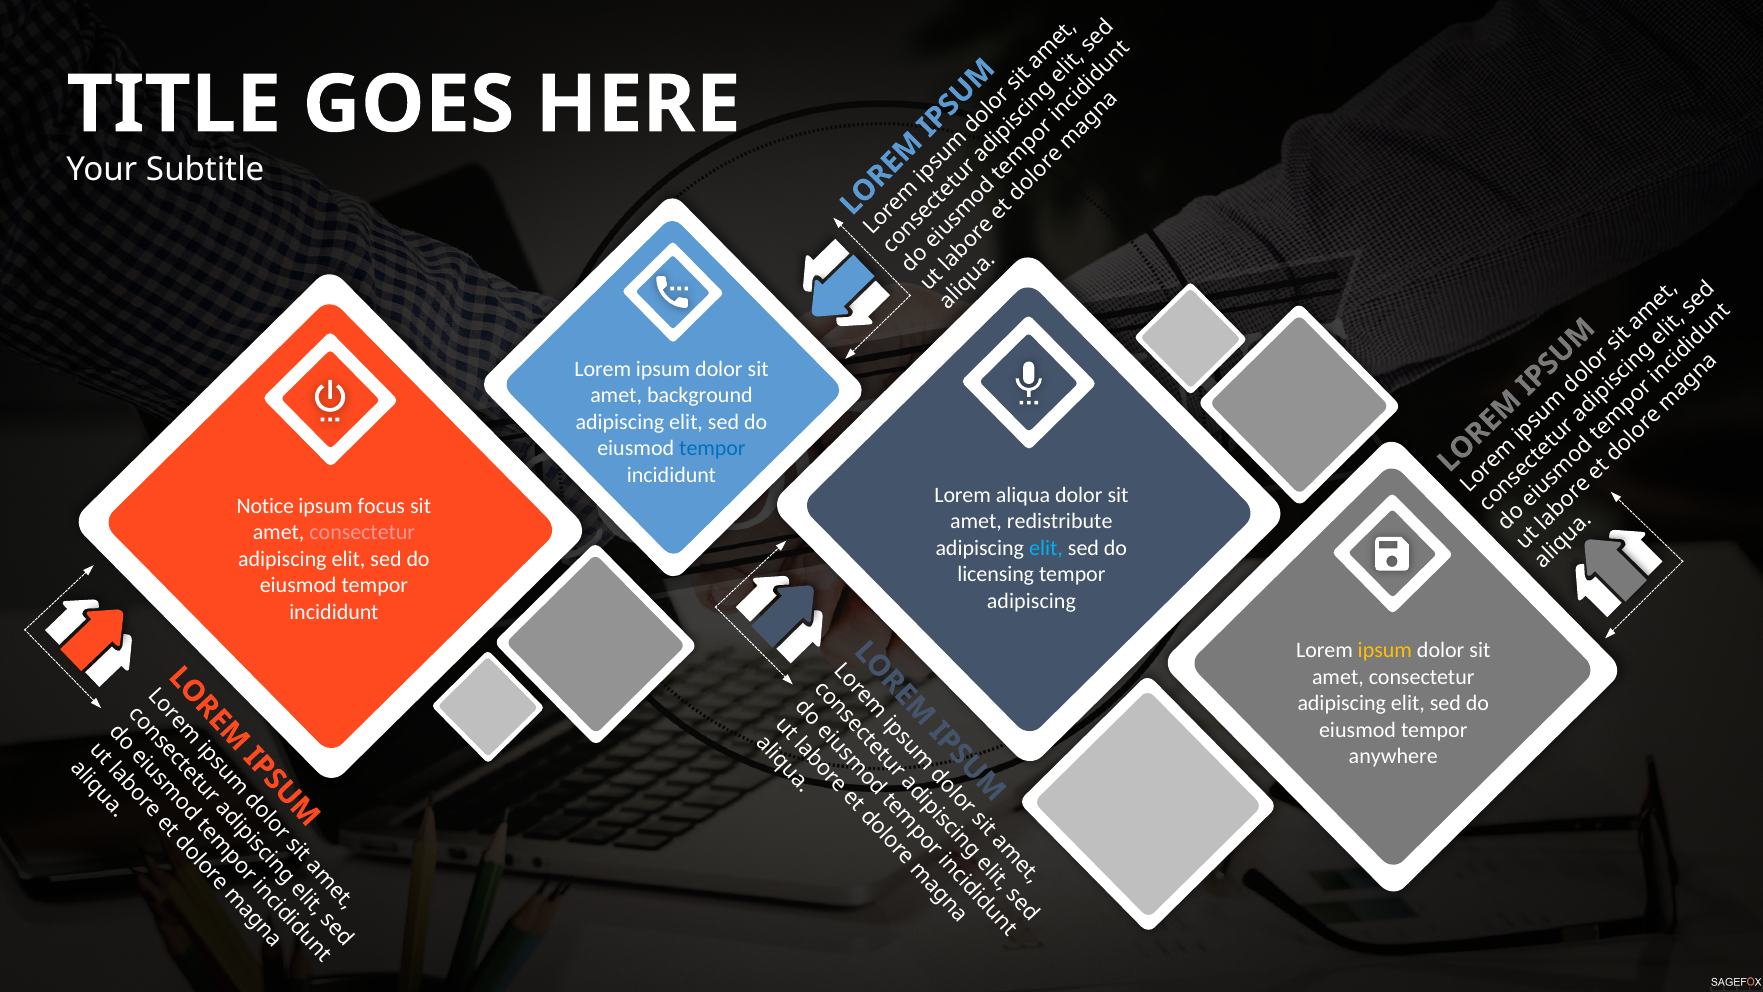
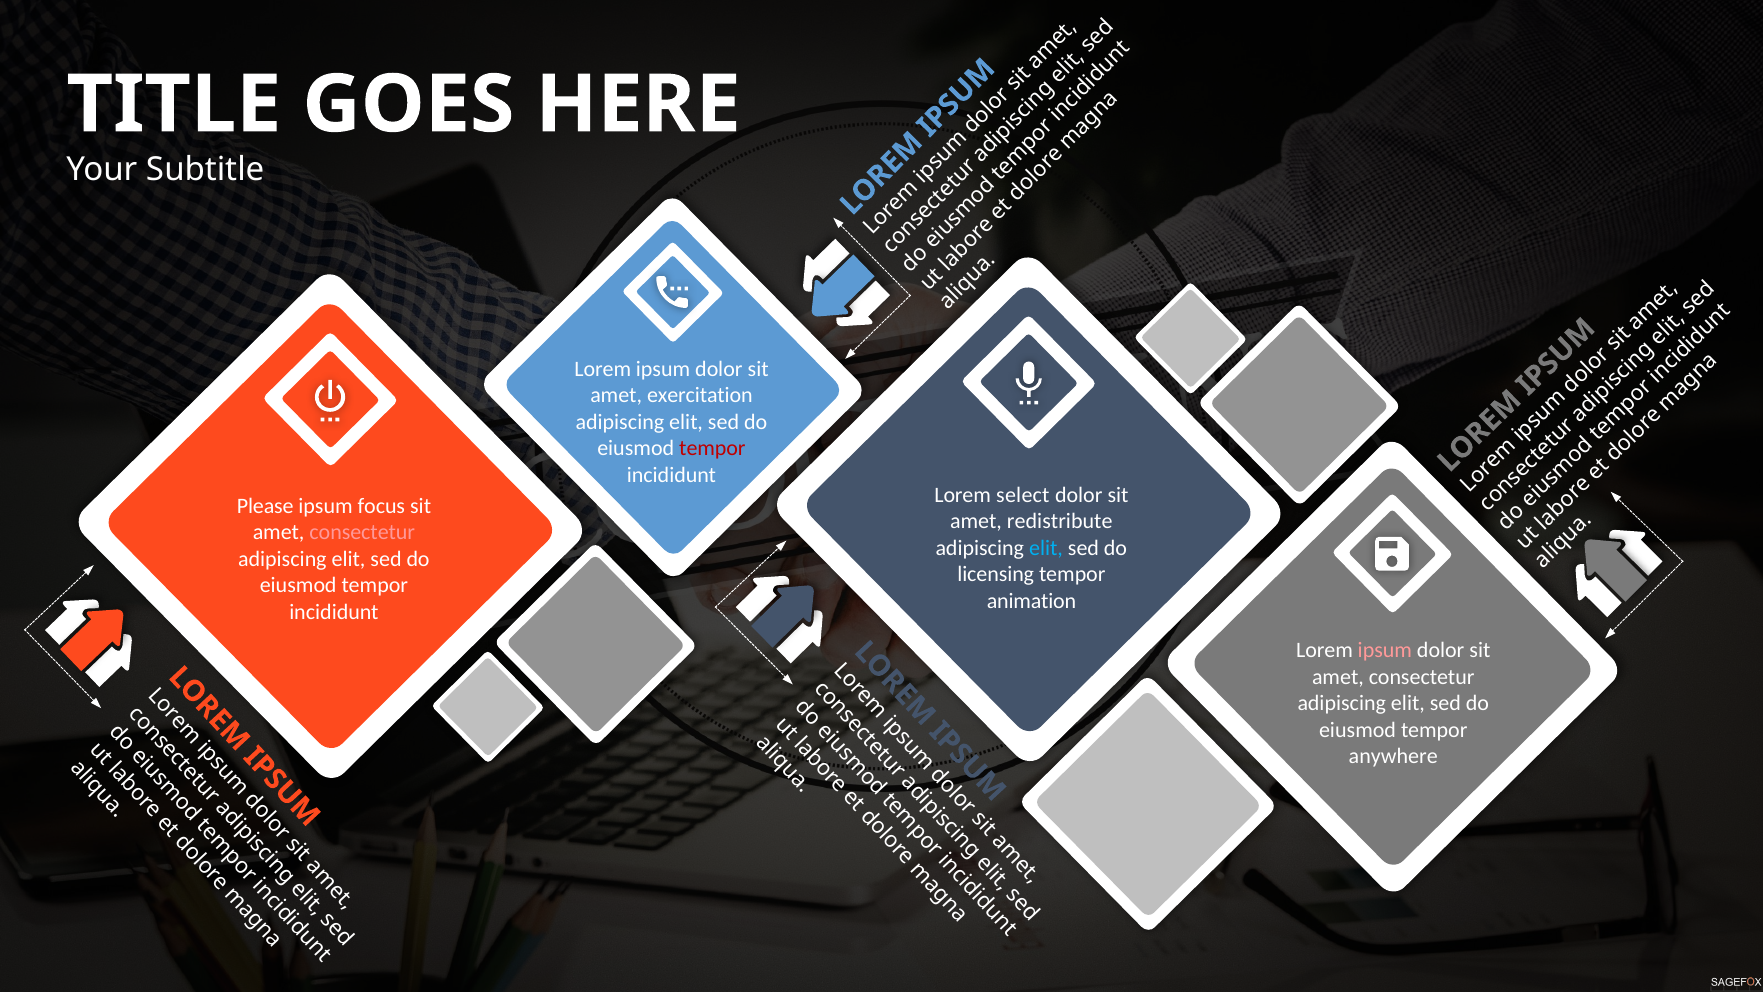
background: background -> exercitation (700, 395)
tempor colour: blue -> red (712, 448)
aliqua: aliqua -> select (1023, 495)
Notice: Notice -> Please (265, 506)
adipiscing: adipiscing -> animation (1032, 601)
ipsum colour: yellow -> pink (1385, 650)
